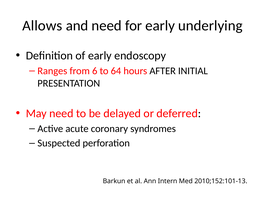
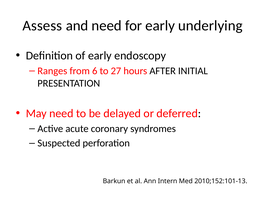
Allows: Allows -> Assess (42, 26)
64: 64 -> 27 (116, 71)
